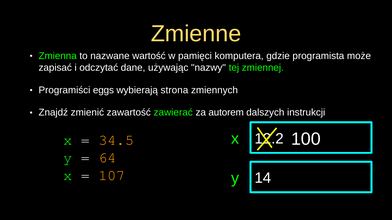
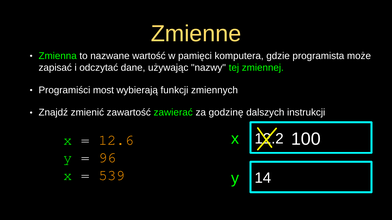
eggs: eggs -> most (103, 90)
strona: strona -> funkcji (174, 90)
autorem: autorem -> godzinę (226, 113)
34.5: 34.5 -> 12.6 (116, 140)
64: 64 -> 96 (107, 158)
107: 107 -> 539 (112, 176)
